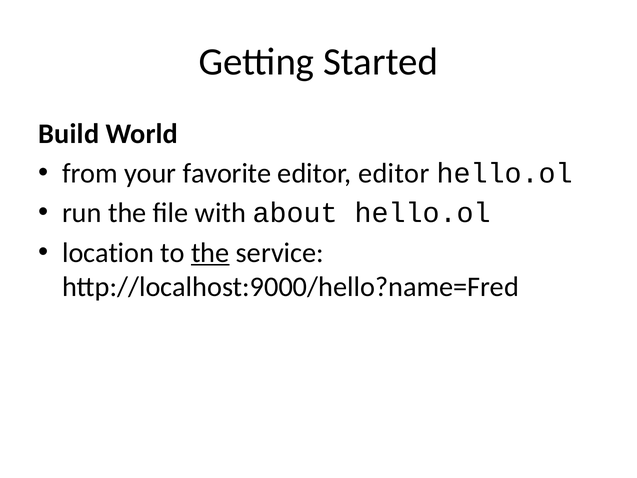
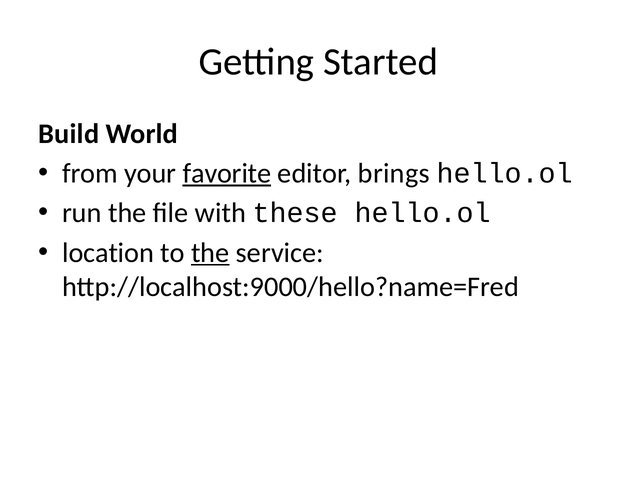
favorite underline: none -> present (227, 173)
editor editor: editor -> brings (394, 173)
about: about -> these (295, 213)
